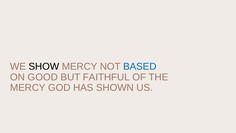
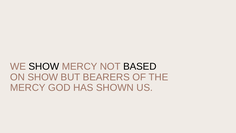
BASED colour: blue -> black (140, 66)
ON GOOD: GOOD -> SHOW (43, 77)
FAITHFUL: FAITHFUL -> BEARERS (106, 77)
